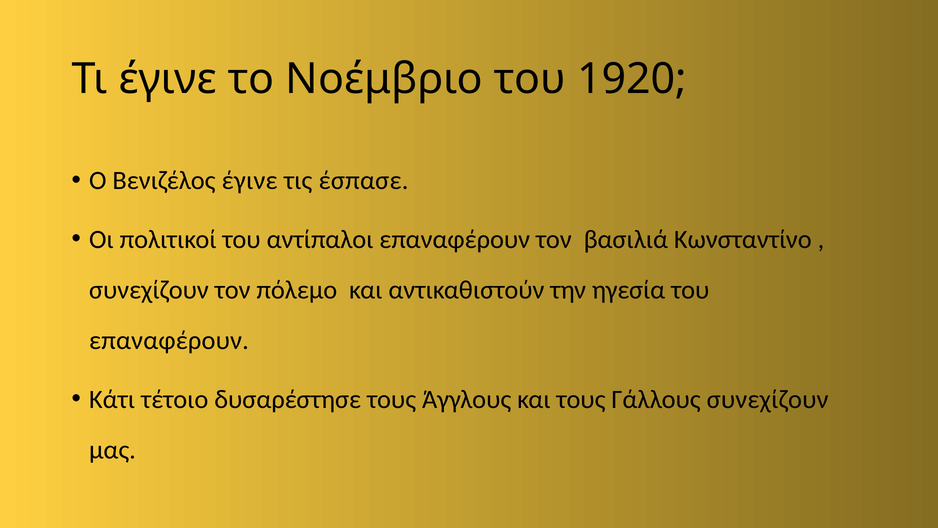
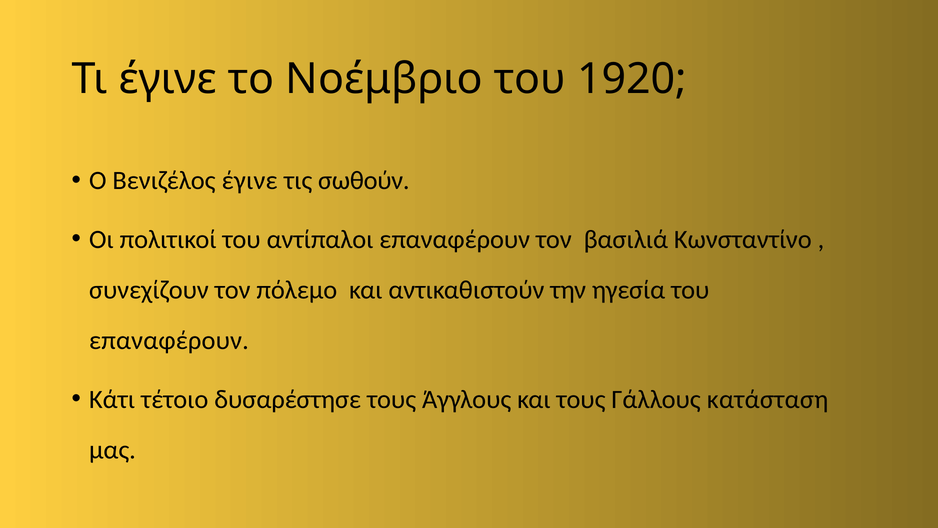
έσπασε: έσπασε -> σωθούν (364, 181)
Γάλλους συνεχίζουν: συνεχίζουν -> κατάσταση (768, 399)
